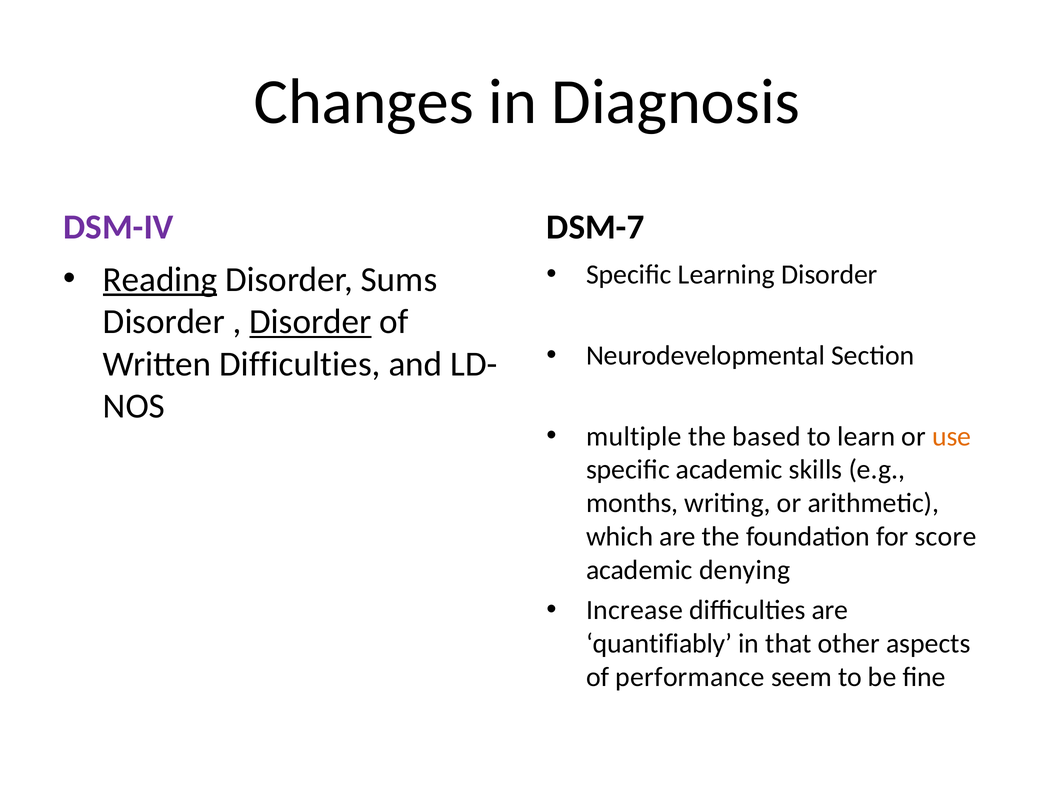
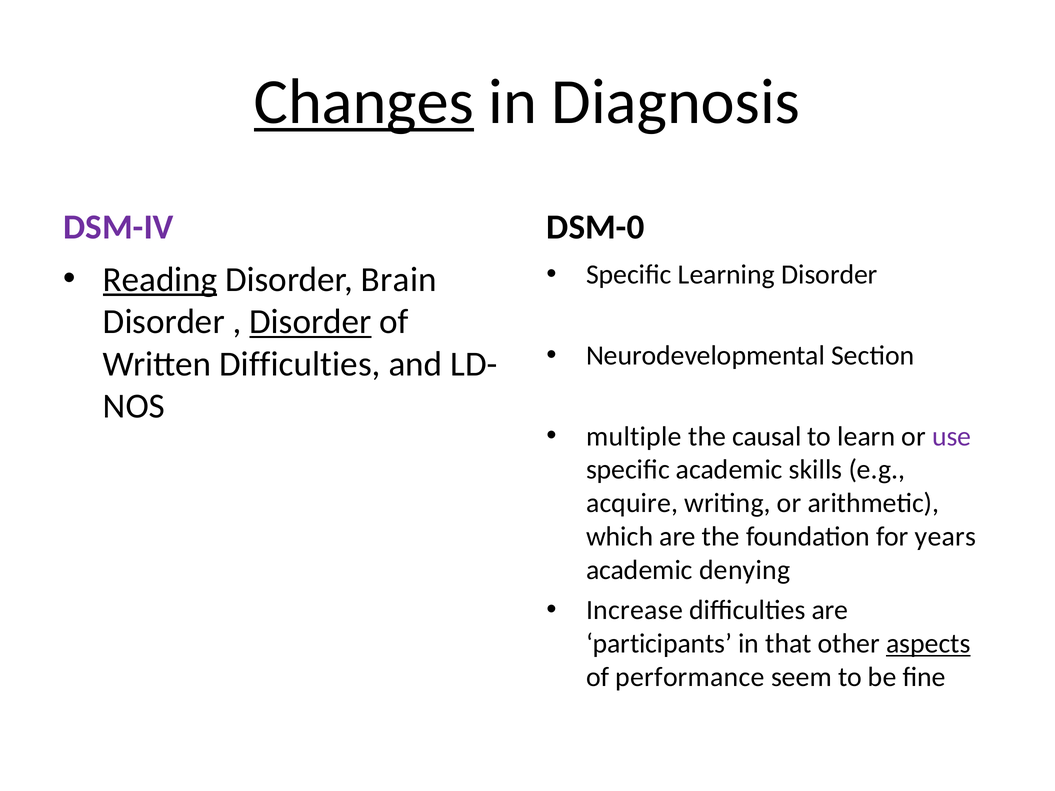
Changes underline: none -> present (364, 102)
DSM-7: DSM-7 -> DSM-0 (595, 227)
Sums: Sums -> Brain (399, 280)
based: based -> causal (767, 436)
use colour: orange -> purple (952, 436)
months: months -> acquire (632, 503)
score: score -> years (946, 537)
quantifiably: quantifiably -> participants (659, 644)
aspects underline: none -> present (928, 644)
